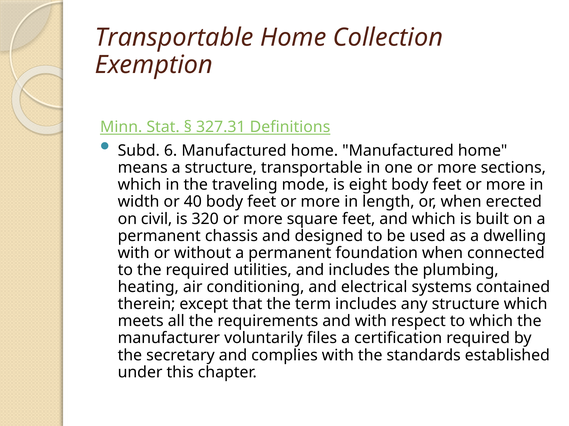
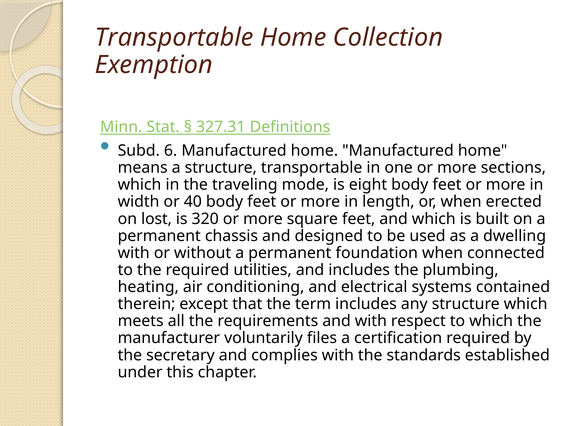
civil: civil -> lost (156, 219)
